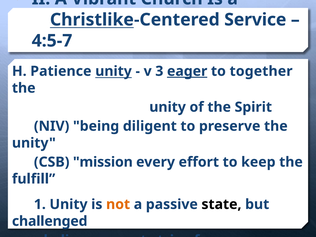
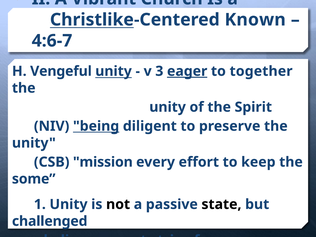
Service: Service -> Known (255, 20)
4:5-7: 4:5-7 -> 4:6-7 (52, 41)
Patience: Patience -> Vengeful (61, 71)
being underline: none -> present (96, 126)
fulfill: fulfill -> some (34, 179)
not colour: orange -> black (118, 204)
